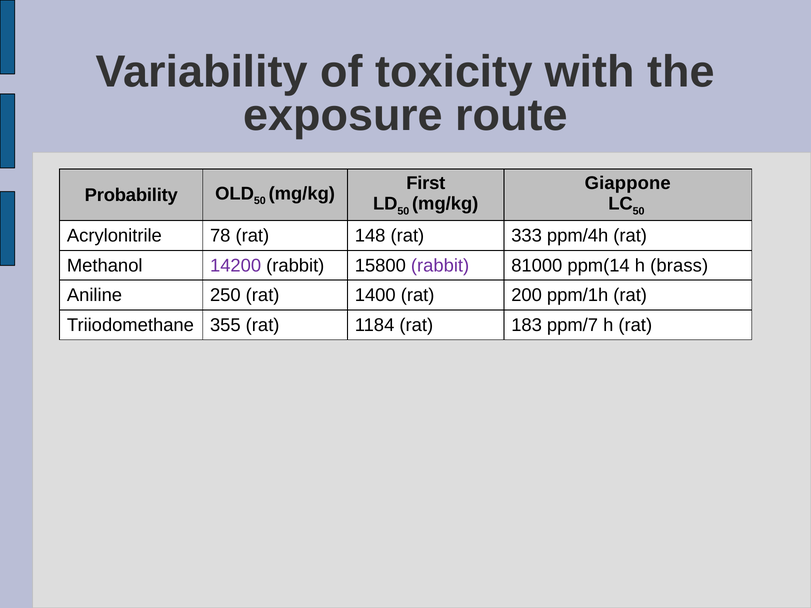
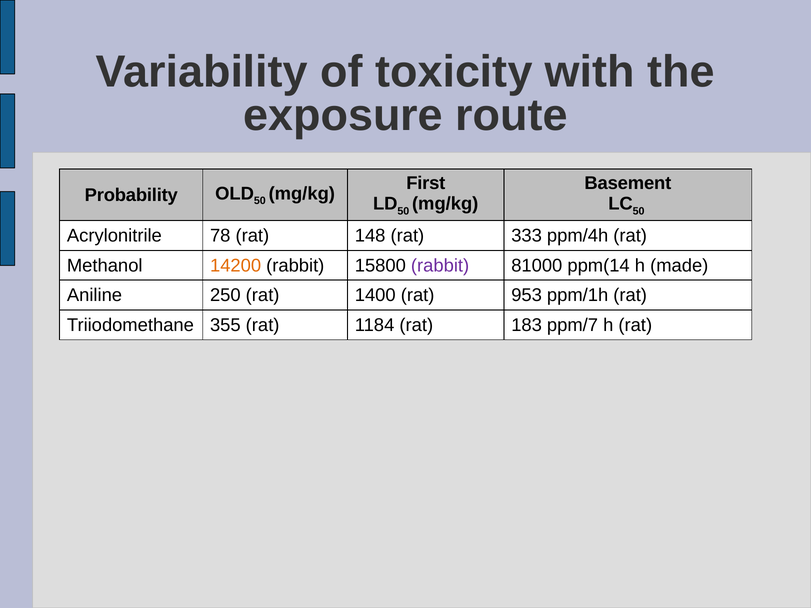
Giappone: Giappone -> Basement (628, 183)
14200 colour: purple -> orange (236, 266)
brass: brass -> made (679, 266)
200: 200 -> 953 (527, 295)
